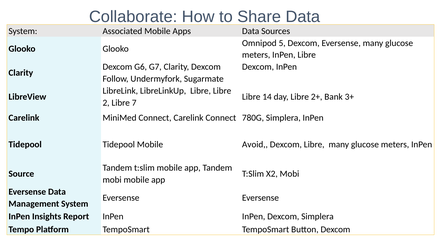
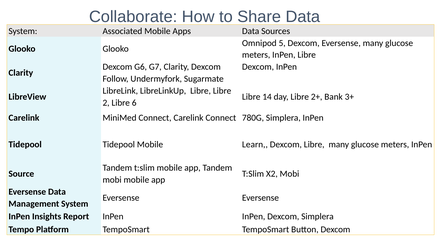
7: 7 -> 6 (134, 103)
Avoid: Avoid -> Learn (255, 145)
